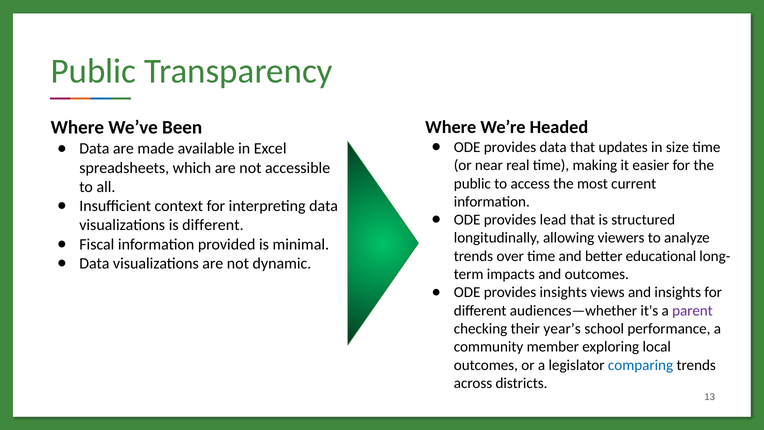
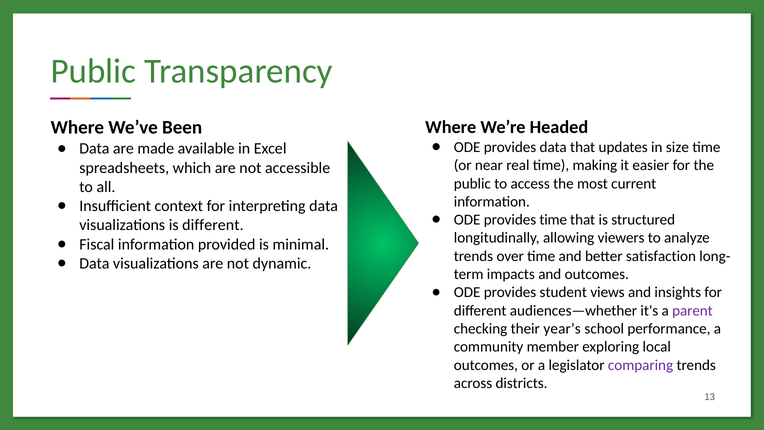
lead: lead -> time (553, 220)
educational: educational -> satisfaction (661, 256)
insights: insights -> student (563, 292)
comparing colour: blue -> purple (641, 365)
